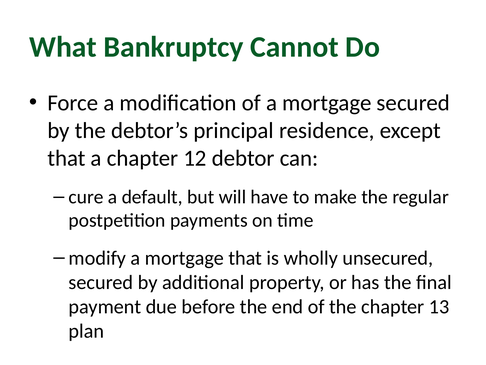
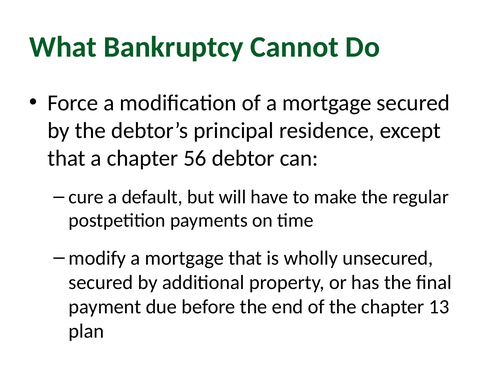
12: 12 -> 56 (195, 158)
